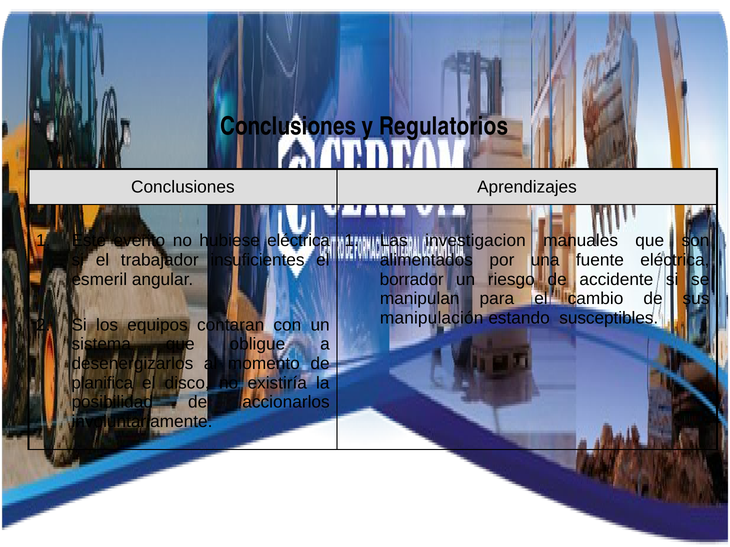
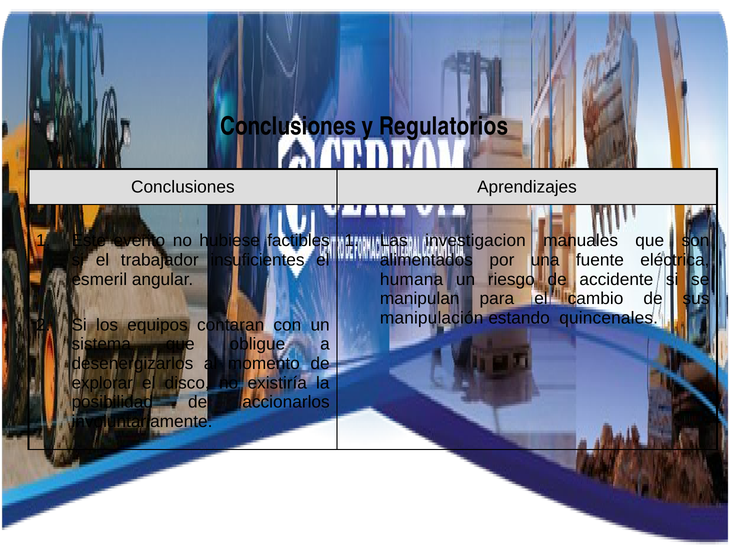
hubiese eléctrica: eléctrica -> factibles (299, 241)
borrador: borrador -> humana (412, 280)
susceptibles: susceptibles -> quincenales (609, 318)
planifica: planifica -> explorar (102, 383)
